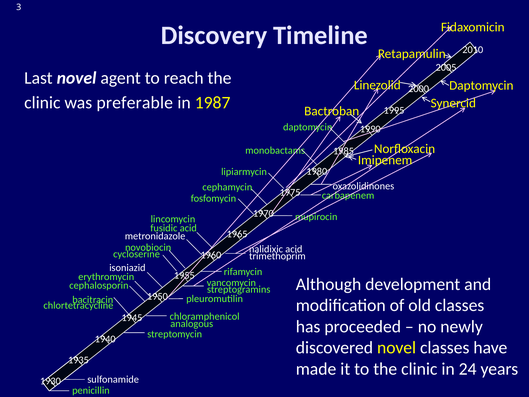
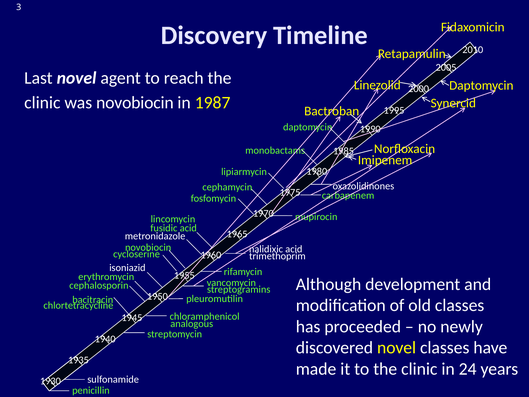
was preferable: preferable -> novobiocin (135, 102)
